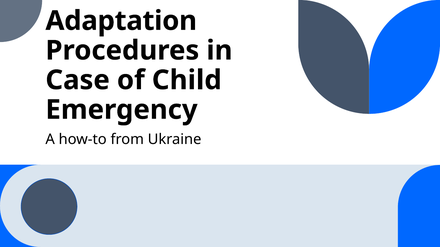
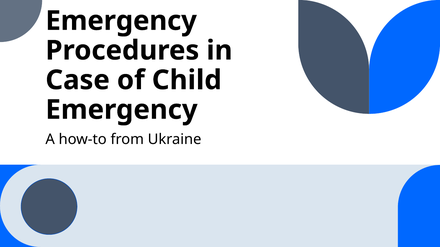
Adaptation: Adaptation -> Emergency (121, 21)
